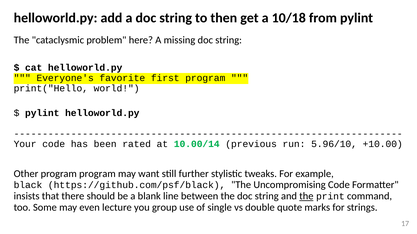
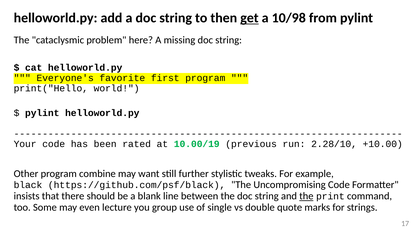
get underline: none -> present (249, 18)
10/18: 10/18 -> 10/98 (289, 18)
10.00/14: 10.00/14 -> 10.00/19 (197, 144)
5.96/10: 5.96/10 -> 2.28/10 (334, 144)
program program: program -> combine (97, 174)
